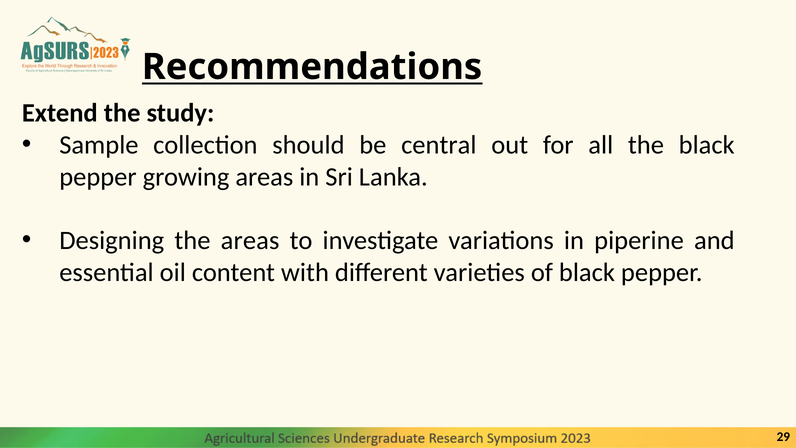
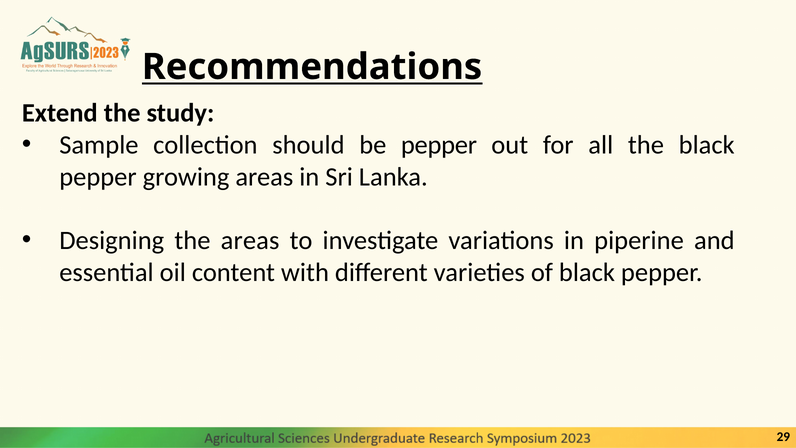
be central: central -> pepper (439, 145)
